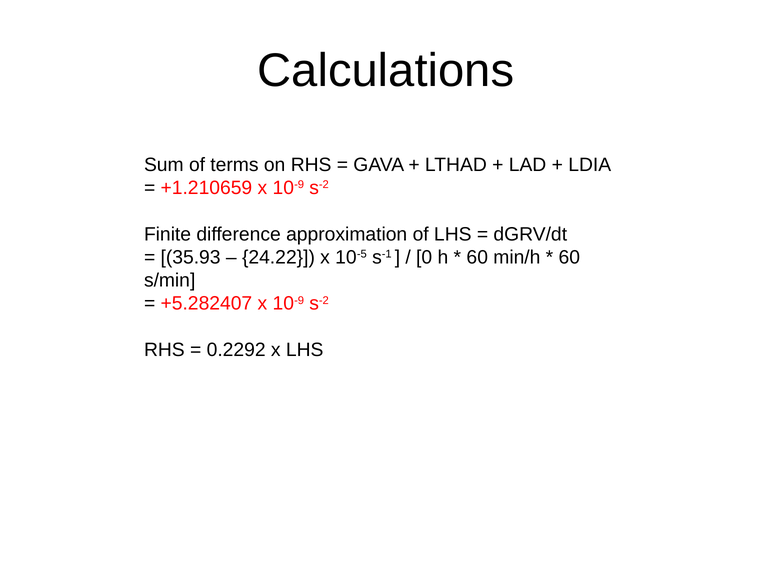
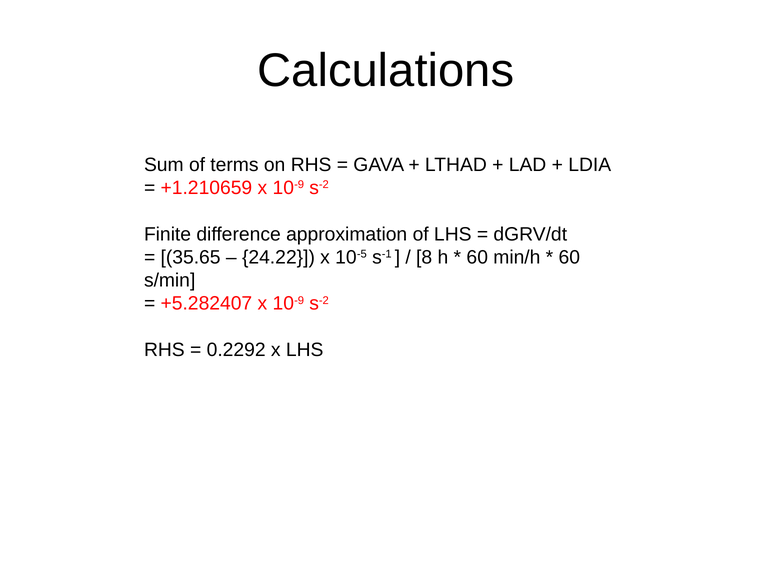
35.93: 35.93 -> 35.65 (191, 257)
0: 0 -> 8 (424, 257)
